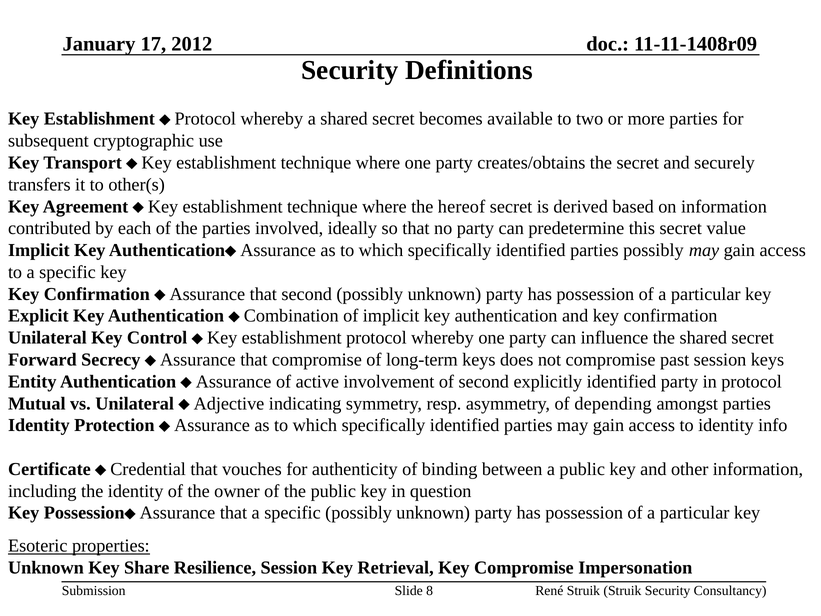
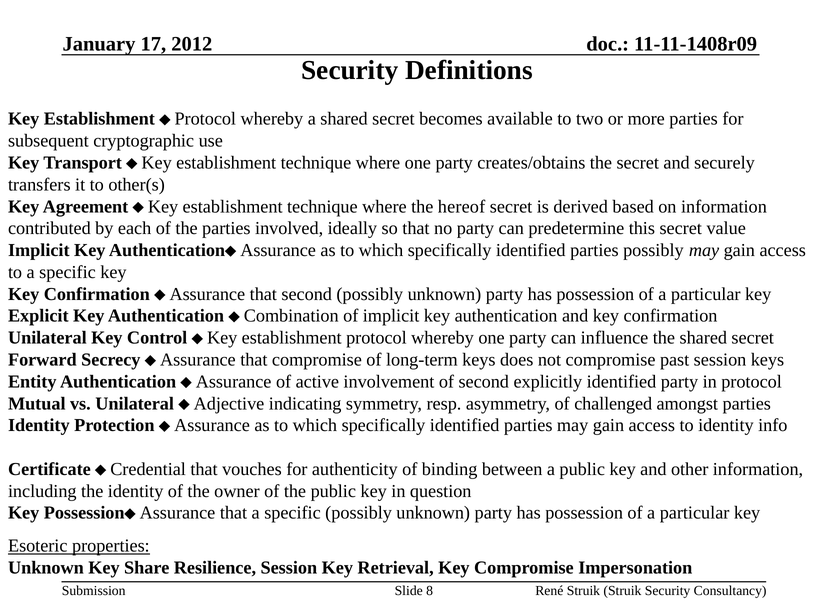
depending: depending -> challenged (613, 403)
